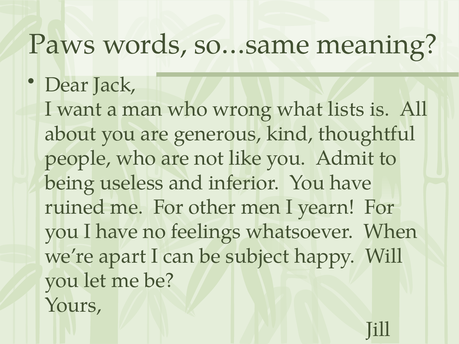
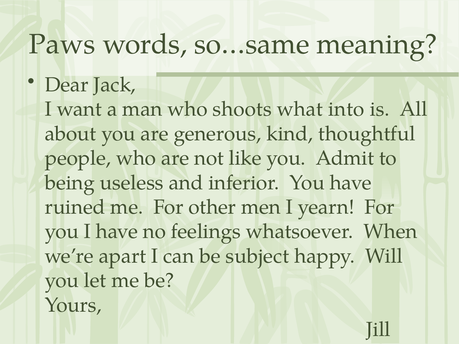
wrong: wrong -> shoots (242, 109)
lists: lists -> into (346, 109)
